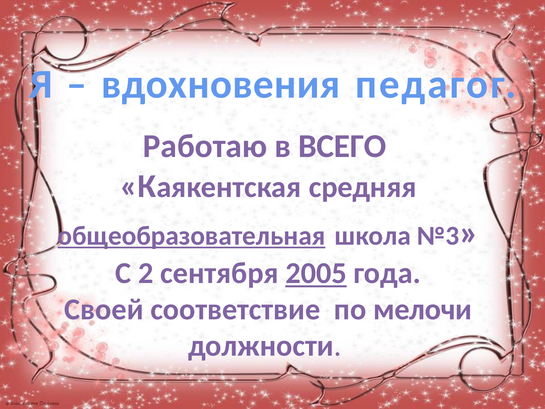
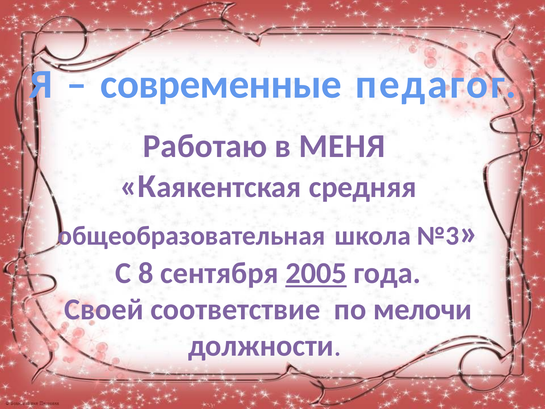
вдохновения: вдохновения -> современные (221, 84)
ВСЕГО: ВСЕГО -> МЕНЯ (342, 146)
общеобразовательная underline: present -> none (192, 236)
2: 2 -> 8 (146, 273)
